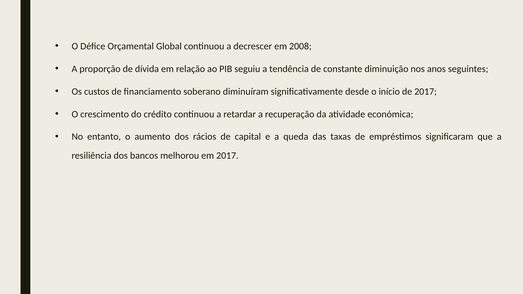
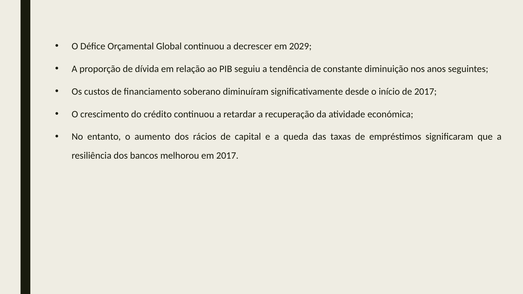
2008: 2008 -> 2029 (300, 46)
